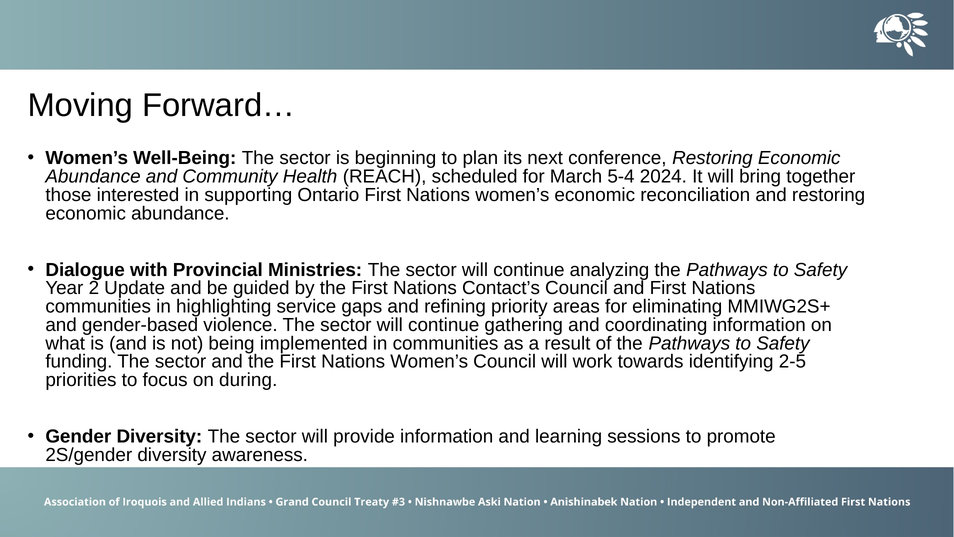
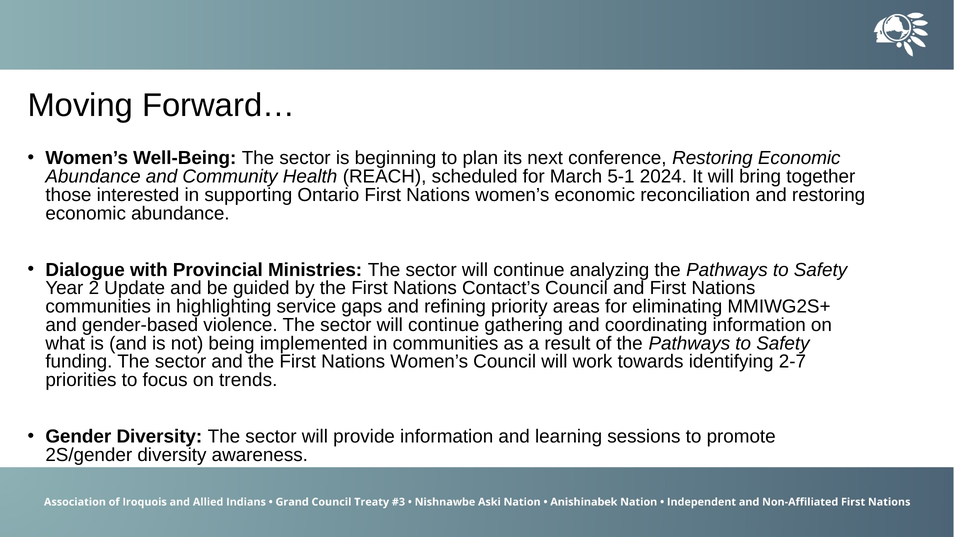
5-4: 5-4 -> 5-1 (621, 176)
2-5: 2-5 -> 2-7 (792, 361)
during: during -> trends (248, 380)
